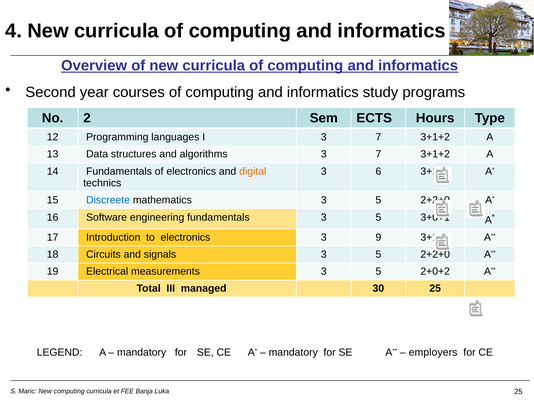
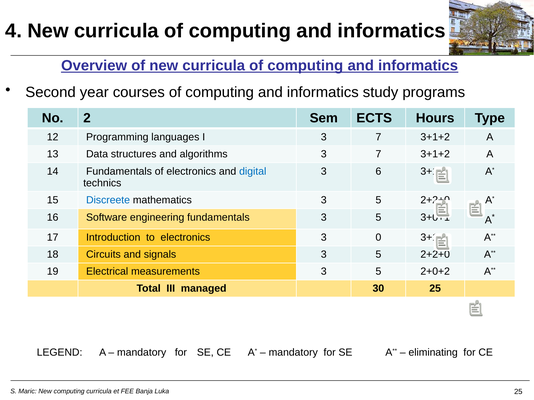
digital colour: orange -> blue (253, 172)
9: 9 -> 0 (378, 238)
employers: employers -> eliminating (433, 353)
